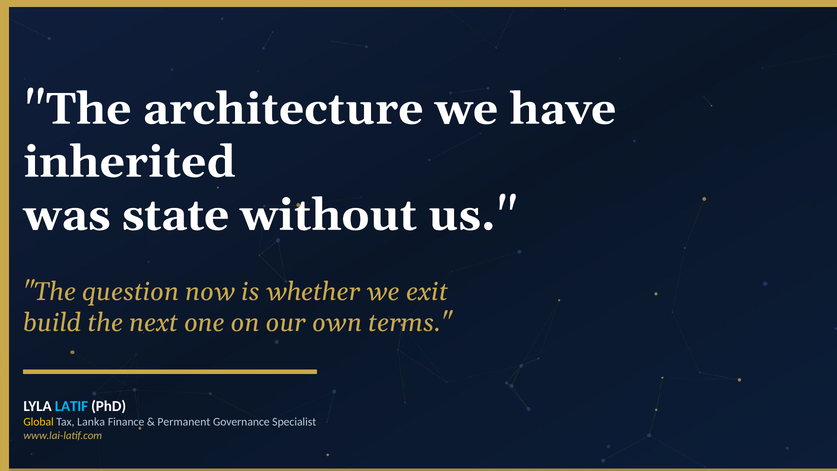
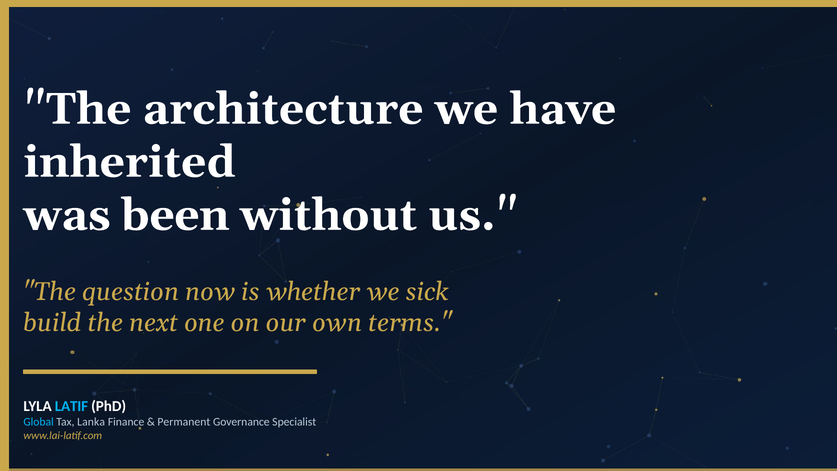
state: state -> been (175, 215)
exit: exit -> sick (427, 292)
Global colour: yellow -> light blue (39, 422)
